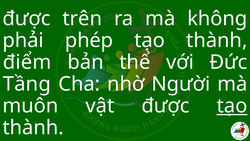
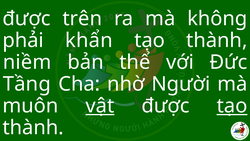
phép: phép -> khẩn (89, 40)
điểm: điểm -> niềm (27, 62)
vật underline: none -> present (100, 106)
